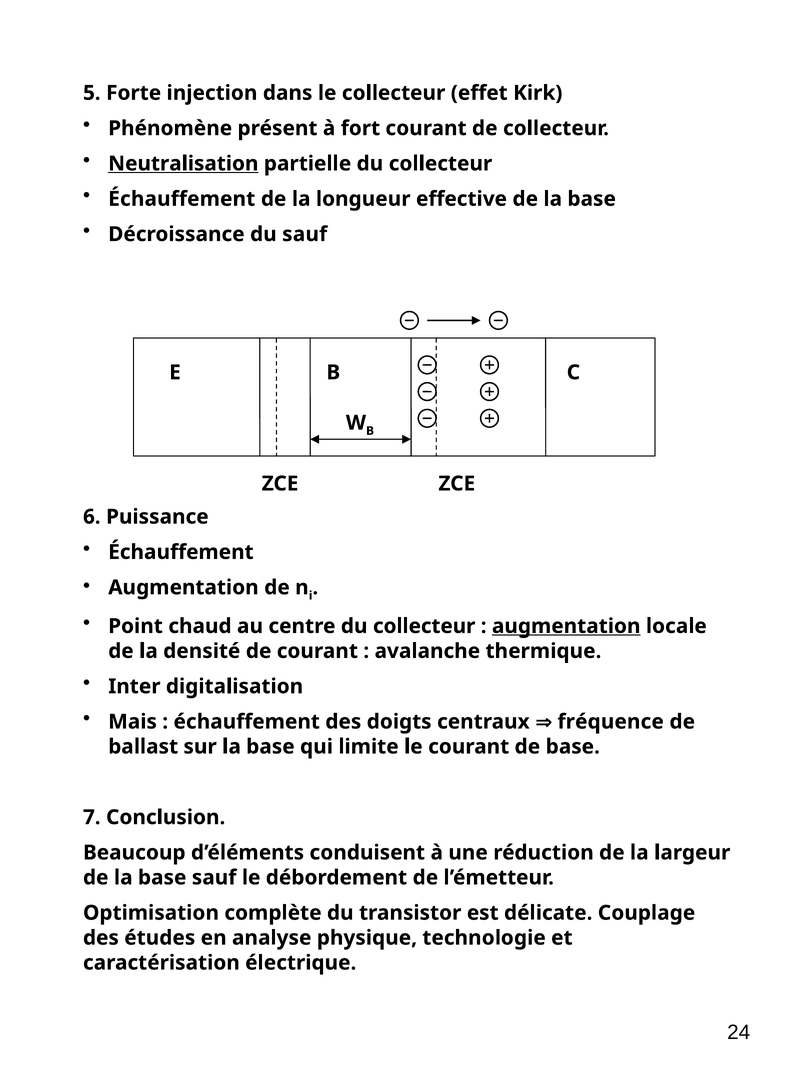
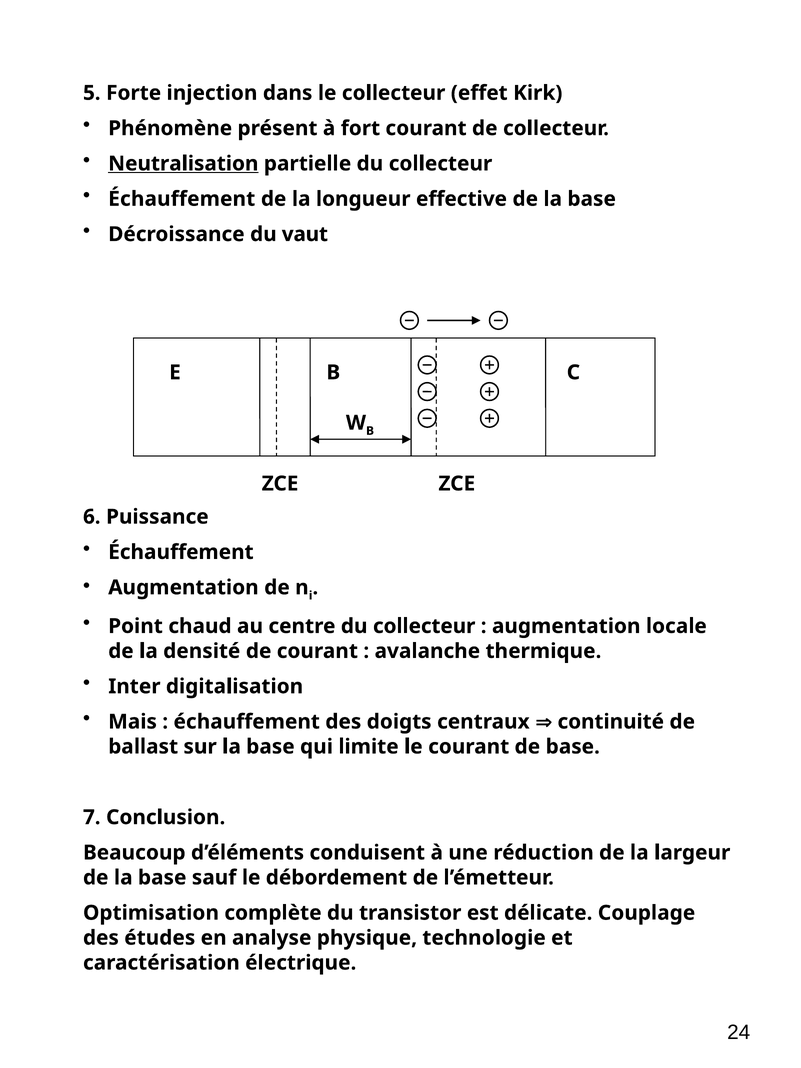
du sauf: sauf -> vaut (305, 234)
augmentation underline: present -> none (566, 626)
fréquence: fréquence -> continuité (611, 722)
